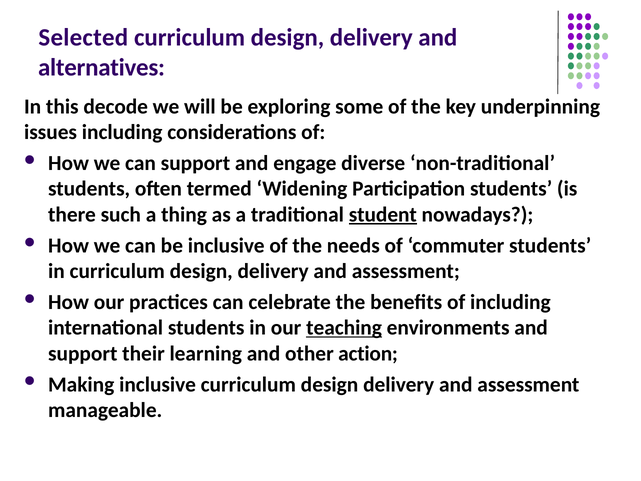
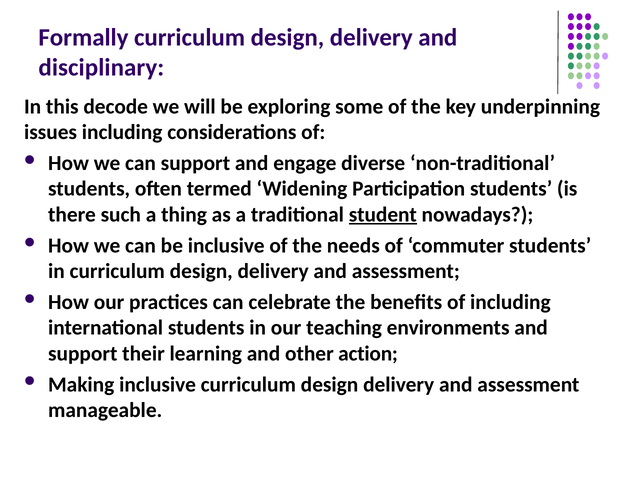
Selected: Selected -> Formally (83, 38)
alternatives: alternatives -> disciplinary (101, 67)
teaching underline: present -> none (344, 328)
